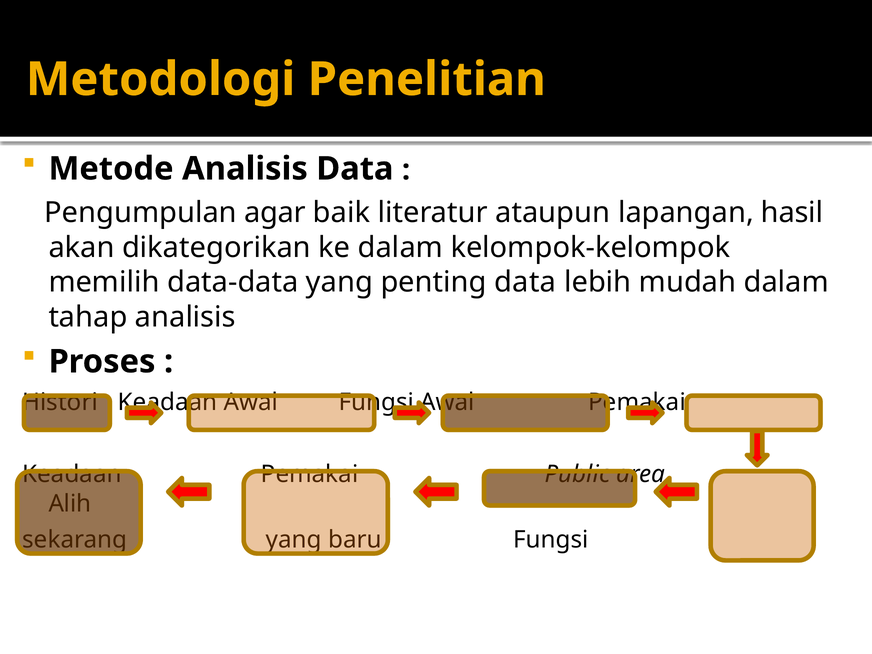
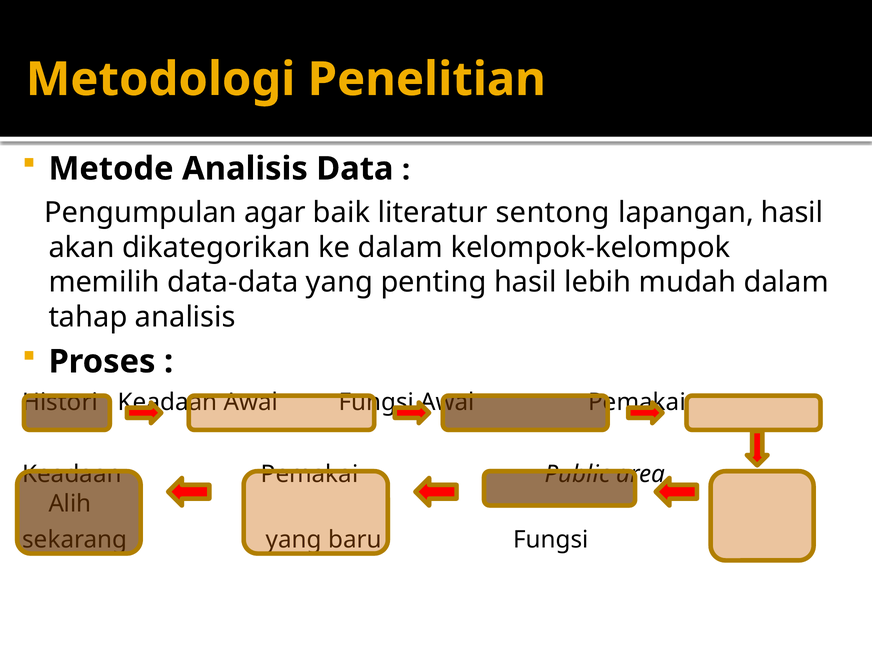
ataupun: ataupun -> sentong (553, 213)
penting data: data -> hasil (525, 282)
